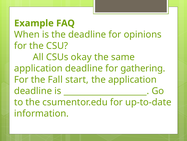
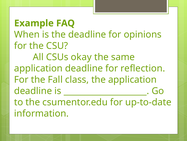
gathering: gathering -> reflection (143, 68)
start: start -> class (77, 79)
